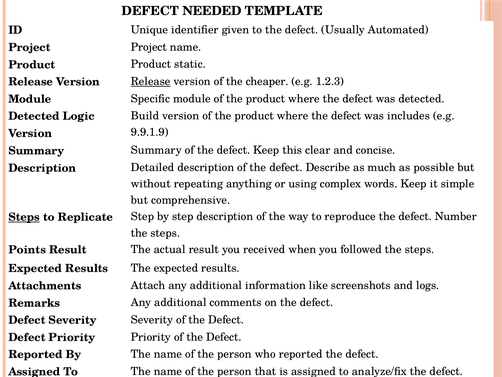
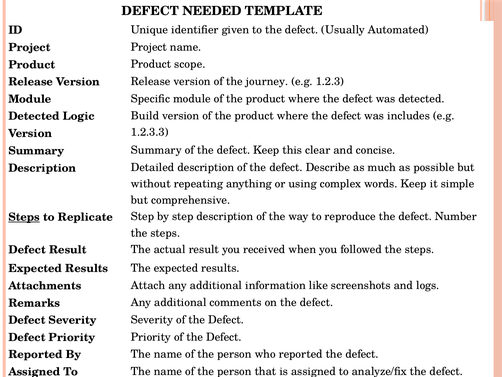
static: static -> scope (190, 64)
Release underline: present -> none (151, 81)
cheaper: cheaper -> journey (267, 81)
9.9.1.9: 9.9.1.9 -> 1.2.3.3 (150, 132)
Points: Points -> Defect (27, 249)
